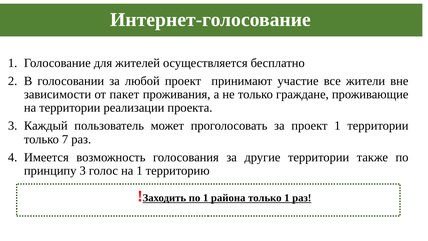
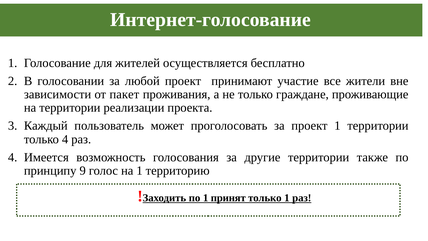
только 7: 7 -> 4 (65, 139)
принципу 3: 3 -> 9 (83, 171)
района: района -> принят (228, 198)
